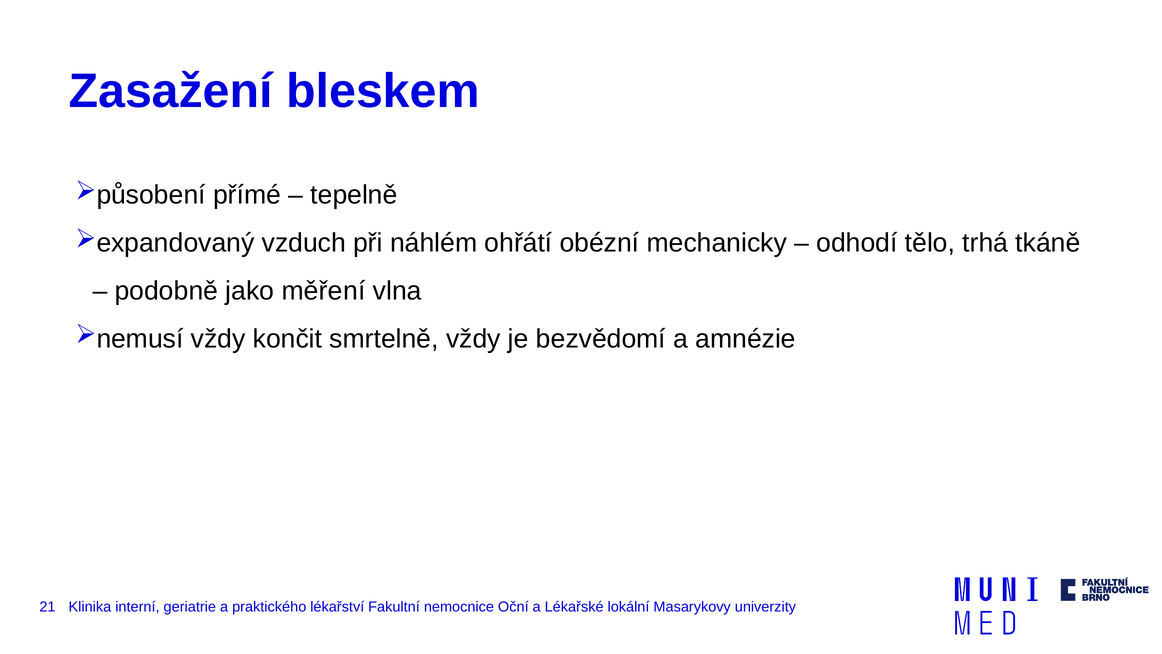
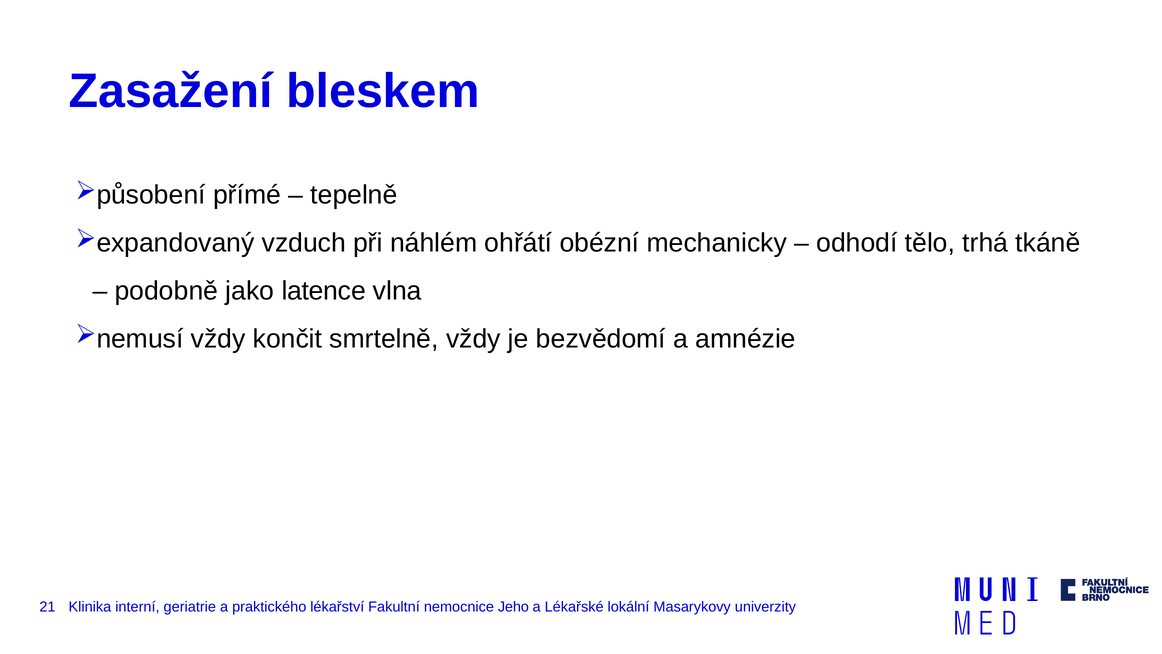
měření: měření -> latence (324, 291)
Oční: Oční -> Jeho (513, 607)
